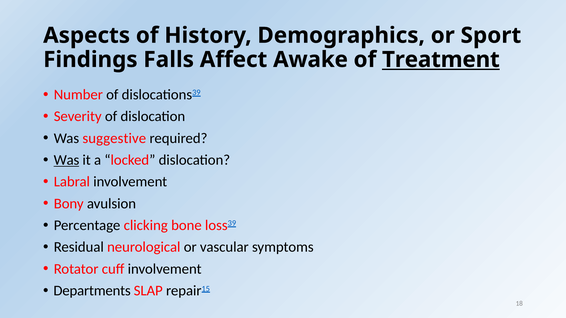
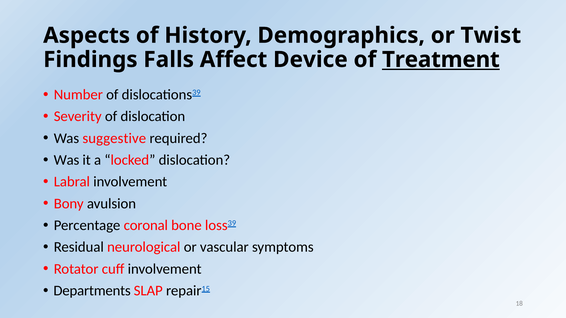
Sport: Sport -> Twist (491, 35)
Awake: Awake -> Device (310, 60)
Was underline: present -> none (67, 160)
clicking: clicking -> coronal (146, 226)
